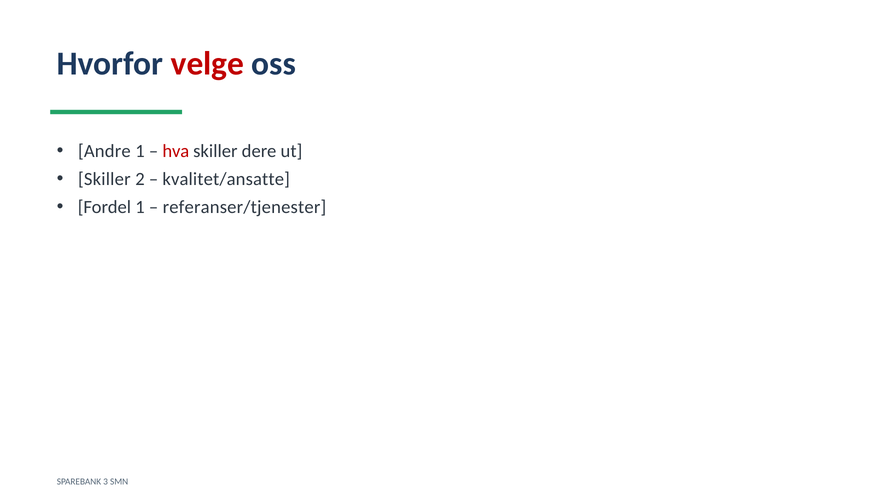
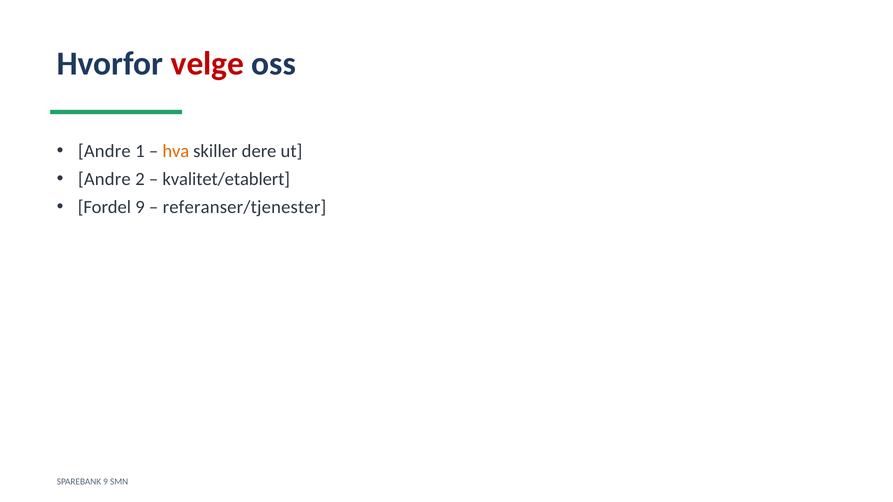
hva colour: red -> orange (176, 151)
Skiller: Skiller -> Andre (104, 179)
kvalitet/ansatte: kvalitet/ansatte -> kvalitet/etablert (226, 179)
Fordel 1: 1 -> 9 (140, 207)
SPAREBANK 3: 3 -> 9 (106, 482)
